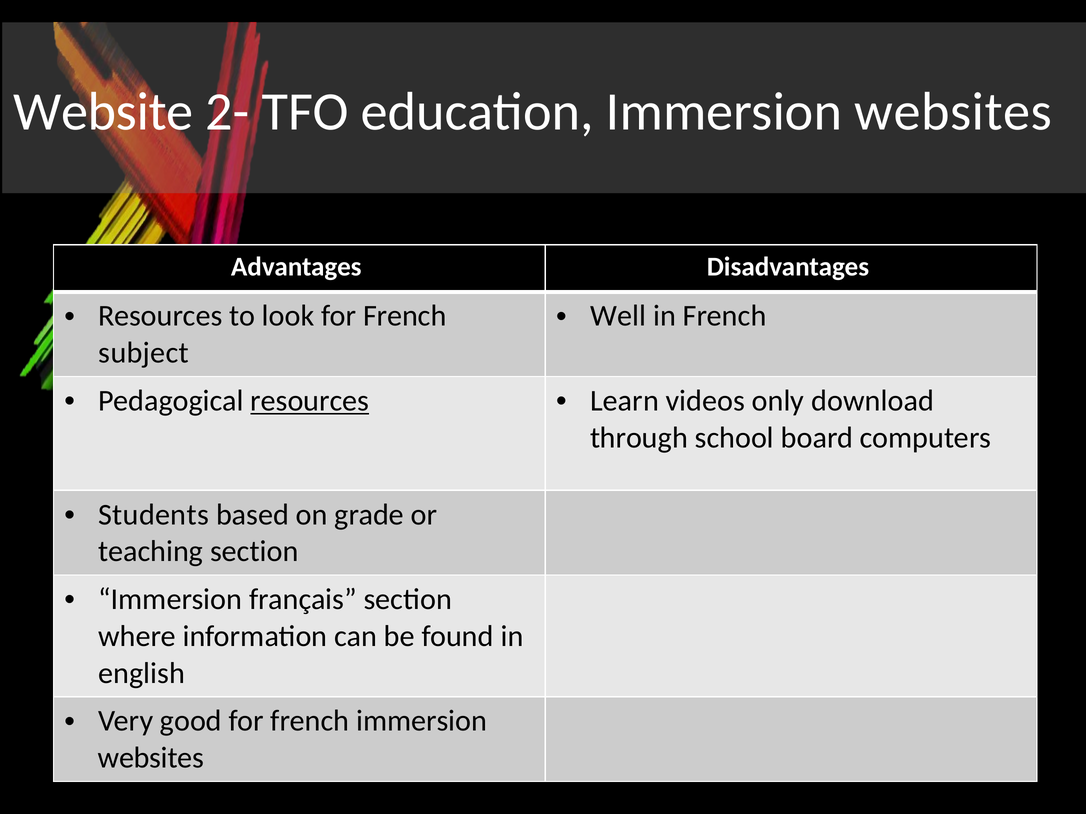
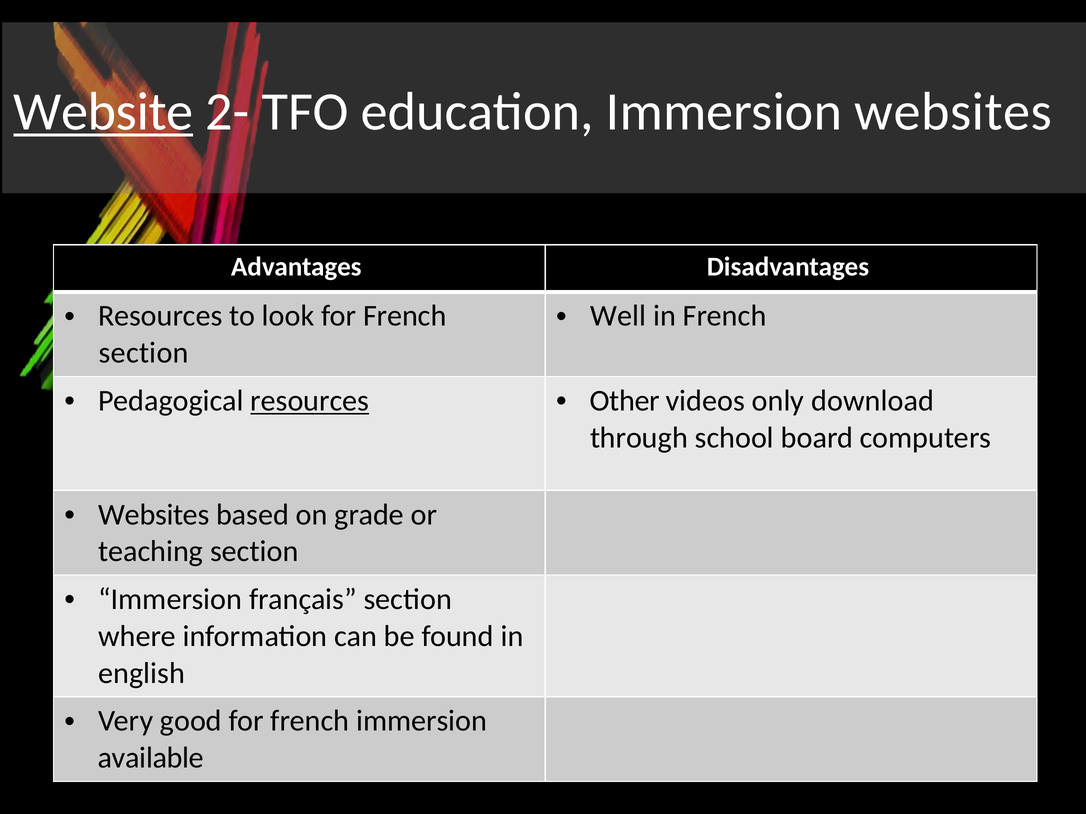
Website underline: none -> present (103, 112)
subject: subject -> section (144, 353)
Learn: Learn -> Other (625, 401)
Students: Students -> Websites (154, 515)
websites: websites -> available (151, 758)
